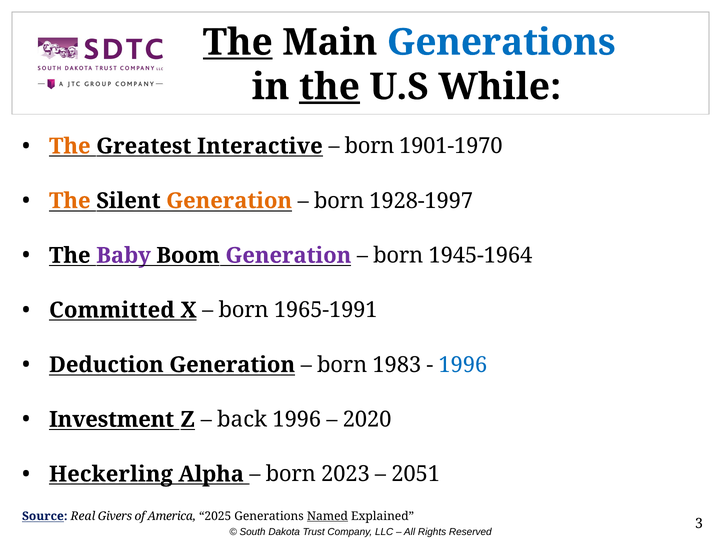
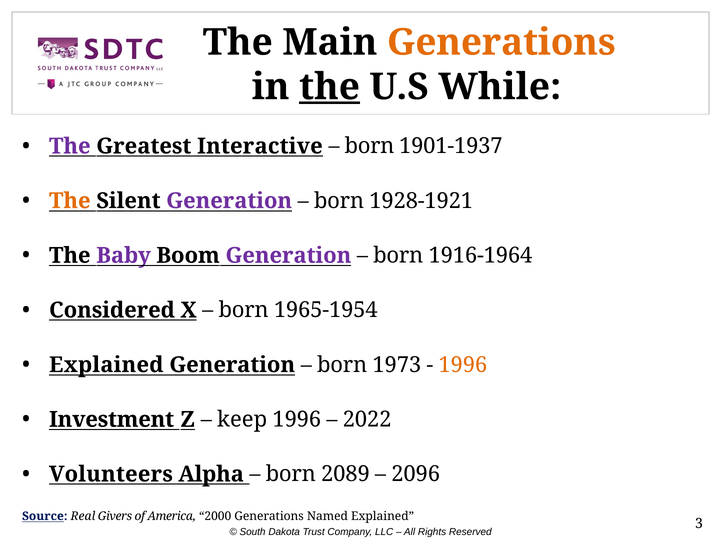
The underline: present -> none (238, 42)
Generations colour: blue -> orange (501, 42)
The colour: orange -> purple (70, 146)
1901-1970: 1901-1970 -> 1901-1937 (451, 146)
Generation colour: orange -> purple (229, 201)
1928-1997: 1928-1997 -> 1928-1921 (421, 201)
1945-1964: 1945-1964 -> 1916-1964 (480, 255)
Committed: Committed -> Considered (112, 310)
1965-1991: 1965-1991 -> 1965-1954 (326, 310)
Deduction: Deduction -> Explained (106, 365)
1983: 1983 -> 1973 (397, 365)
1996 colour: blue -> orange (463, 365)
back: back -> keep (242, 419)
2020: 2020 -> 2022 (367, 419)
Heckerling: Heckerling -> Volunteers (111, 474)
2023: 2023 -> 2089 (345, 474)
2051: 2051 -> 2096 (416, 474)
2025: 2025 -> 2000 (215, 516)
Named underline: present -> none (327, 516)
